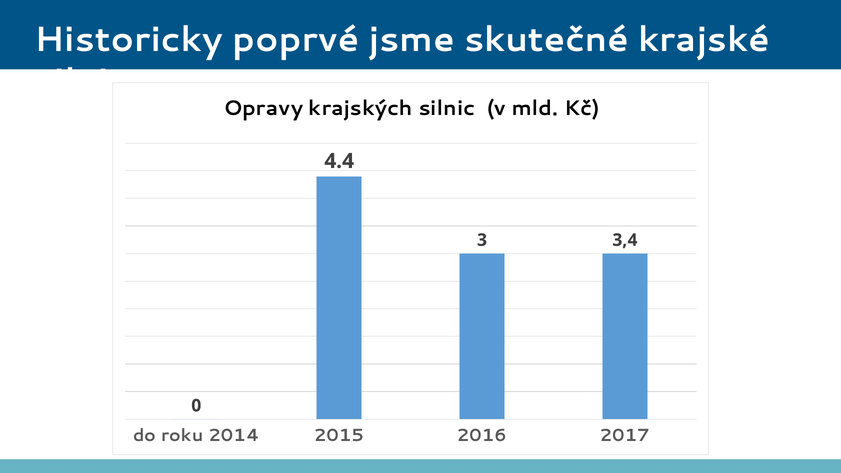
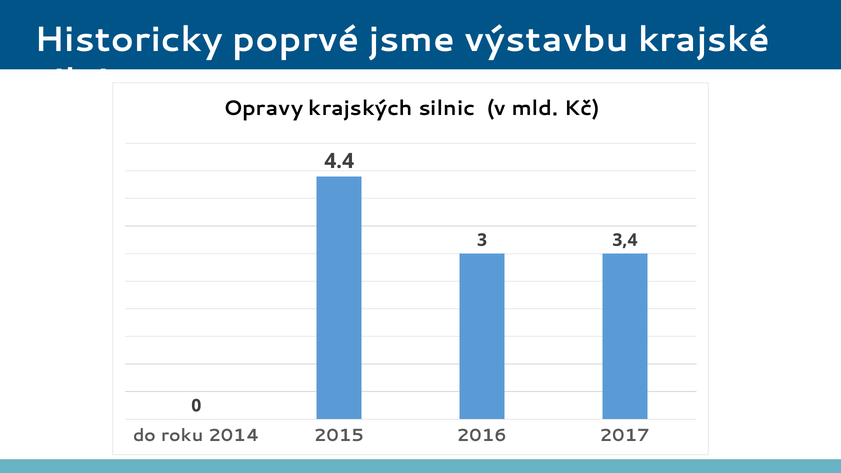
skutečné: skutečné -> výstavbu (547, 40)
